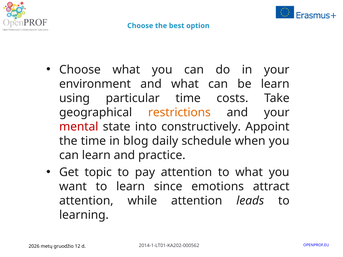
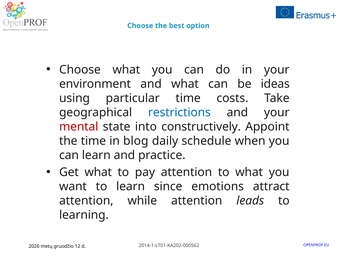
be learn: learn -> ideas (275, 84)
restrictions colour: orange -> blue (179, 113)
Get topic: topic -> what (98, 172)
